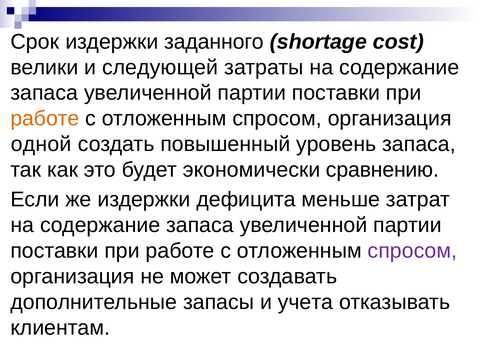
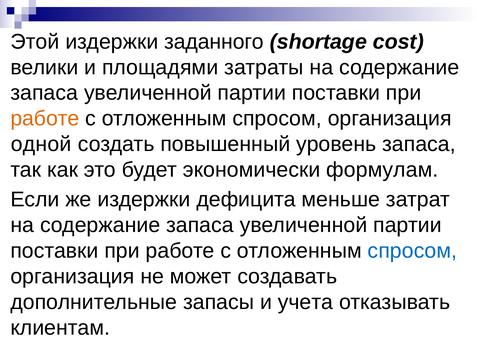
Срок: Срок -> Этой (35, 42)
следующей: следующей -> площадями (160, 67)
сравнению: сравнению -> формулам (382, 170)
спросом colour: purple -> blue (412, 251)
